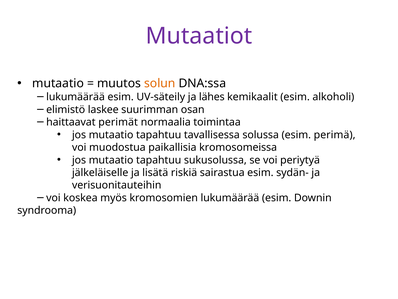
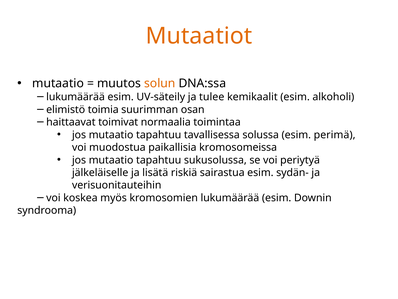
Mutaatiot colour: purple -> orange (199, 36)
lähes: lähes -> tulee (212, 97)
laskee: laskee -> toimia (103, 109)
perimät: perimät -> toimivat (118, 122)
